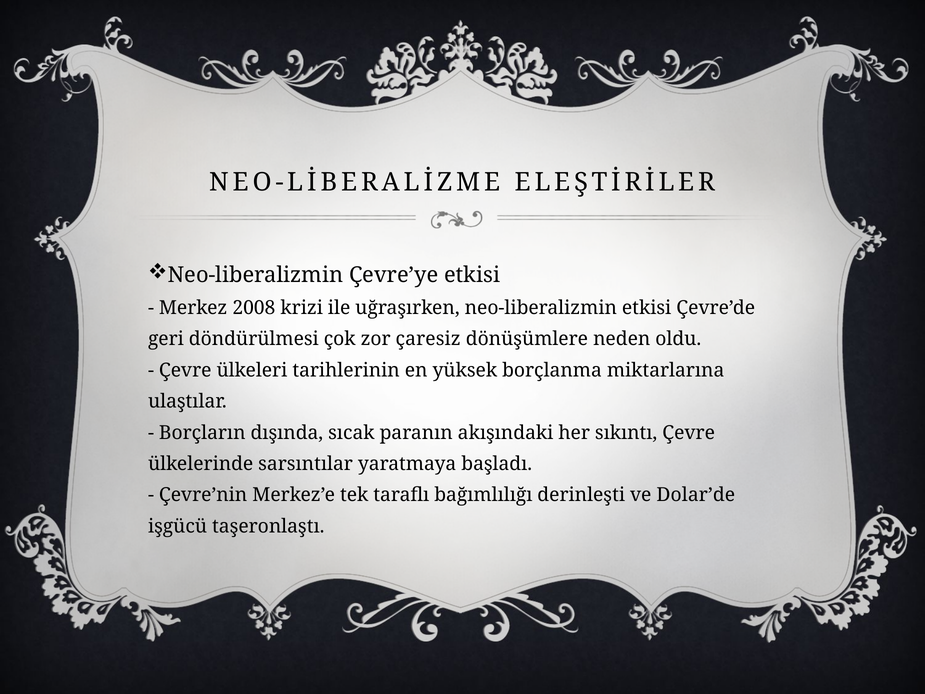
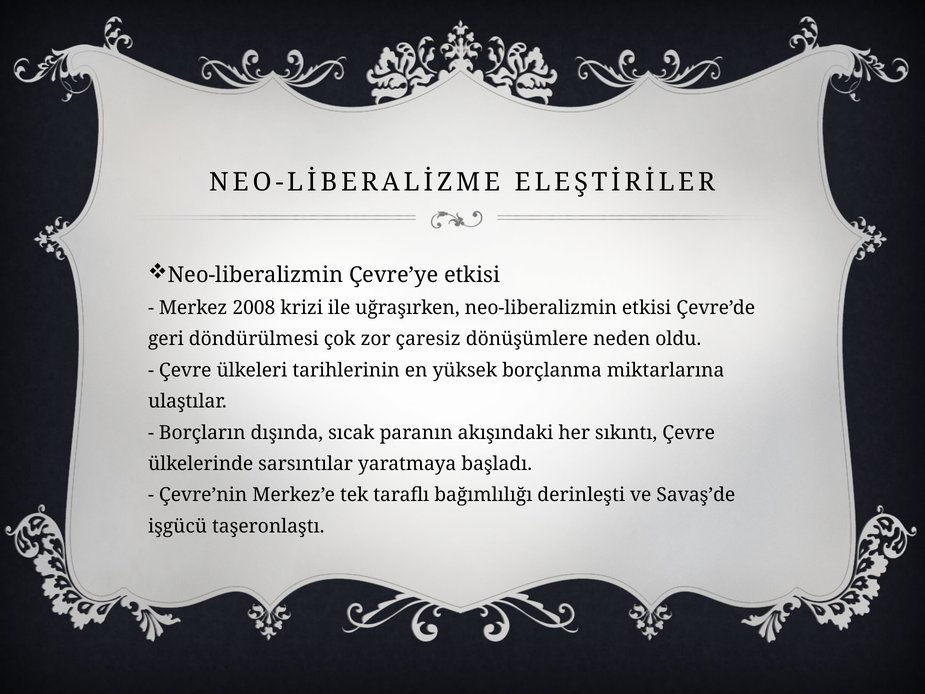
Dolar’de: Dolar’de -> Savaş’de (696, 495)
